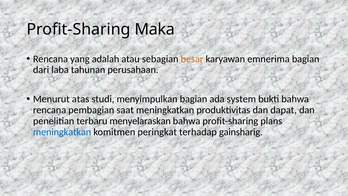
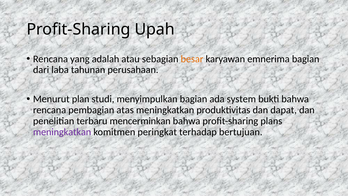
Maka: Maka -> Upah (155, 29)
atas: atas -> plan (81, 99)
saat: saat -> atas (125, 110)
menyelaraskan: menyelaraskan -> mencerminkan (140, 121)
meningkatkan colour: blue -> purple (62, 132)
gainsharig: gainsharig -> bertujuan (241, 132)
